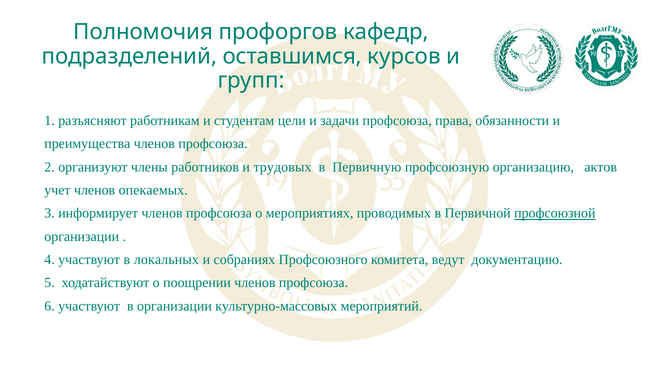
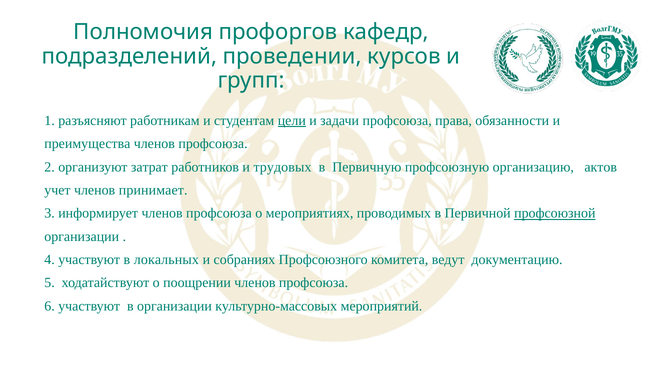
оставшимся: оставшимся -> проведении (292, 56)
цели underline: none -> present (292, 121)
члены: члены -> затрат (149, 167)
опекаемых: опекаемых -> принимает (153, 190)
